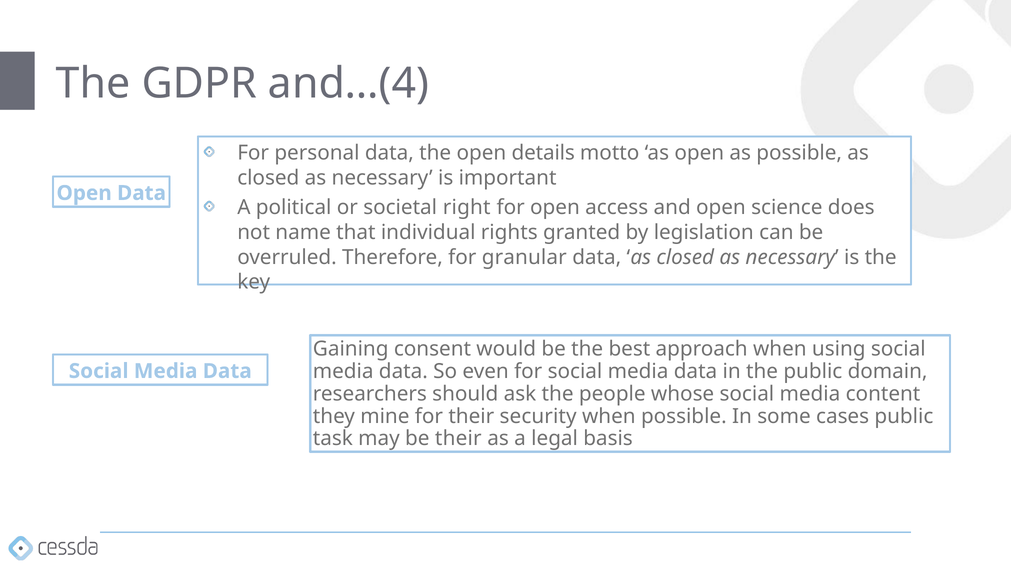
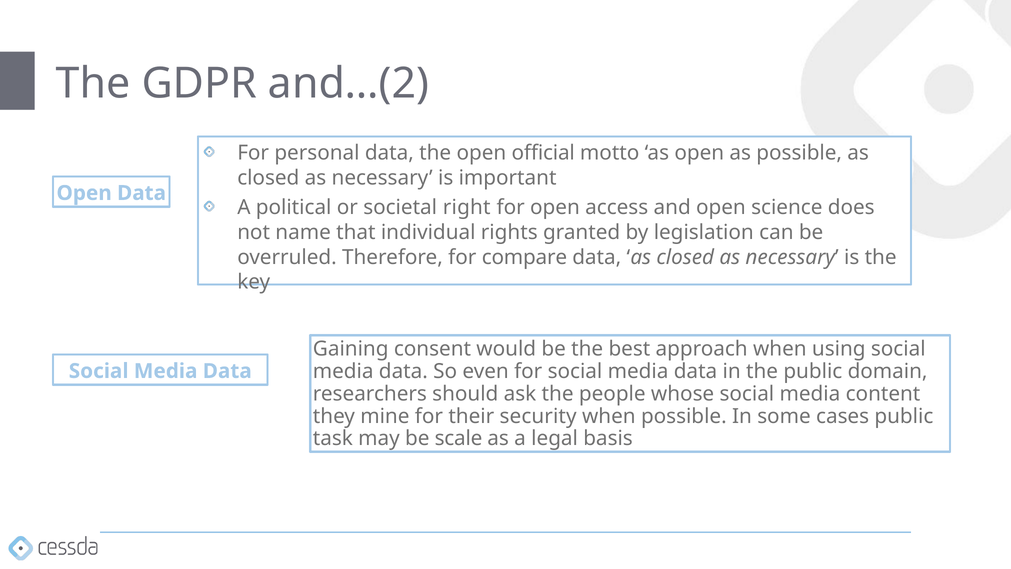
and…(4: and…(4 -> and…(2 (349, 84)
details: details -> official (543, 153)
granular: granular -> compare (524, 257)
be their: their -> scale (459, 438)
